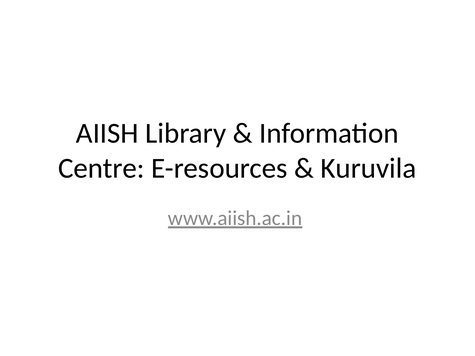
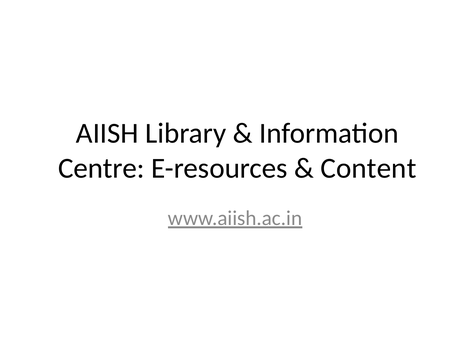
Kuruvila: Kuruvila -> Content (368, 168)
